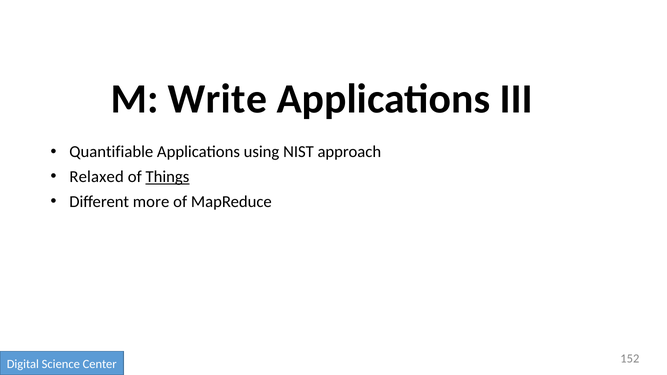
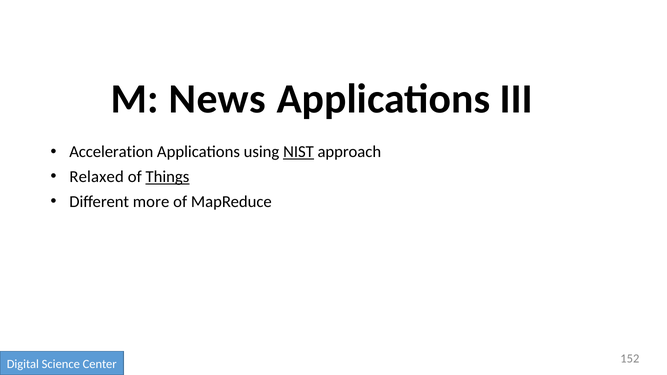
Write: Write -> News (217, 99)
Quantifiable: Quantifiable -> Acceleration (111, 152)
NIST underline: none -> present (298, 152)
